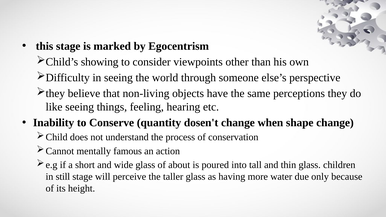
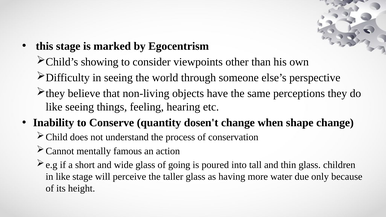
about: about -> going (179, 165)
in still: still -> like (63, 177)
